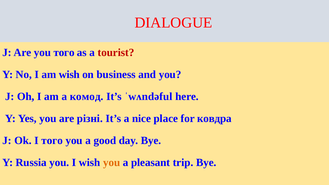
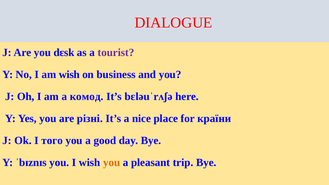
you того: того -> dɛsk (64, 53)
tourist colour: red -> purple (116, 53)
ˈwʌndəful: ˈwʌndəful -> bɛləuˈrʌʃə (148, 97)
ковдра: ковдра -> країни (214, 119)
Russia: Russia -> ˈbɪznɪs (31, 163)
